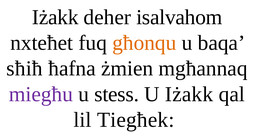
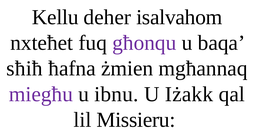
Iżakk: Iżakk -> Kellu (55, 17)
għonqu colour: orange -> purple (144, 43)
stess: stess -> ibnu (116, 94)
Tiegħek: Tiegħek -> Missieru (136, 120)
